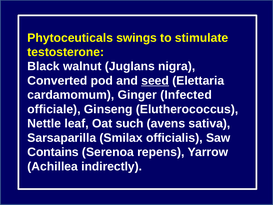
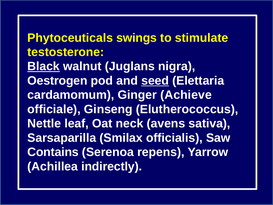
Black underline: none -> present (44, 66)
Converted: Converted -> Oestrogen (57, 81)
Infected: Infected -> Achieve (186, 95)
such: such -> neck (130, 123)
